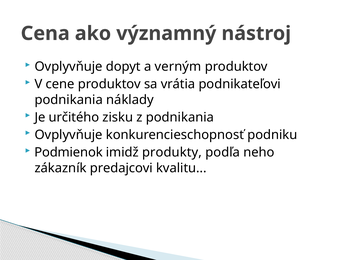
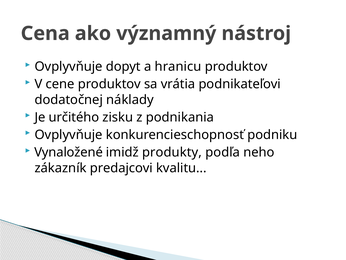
verným: verným -> hranicu (178, 66)
podnikania: podnikania -> dodatočnej (69, 100)
Podmienok: Podmienok -> Vynaložené (69, 152)
